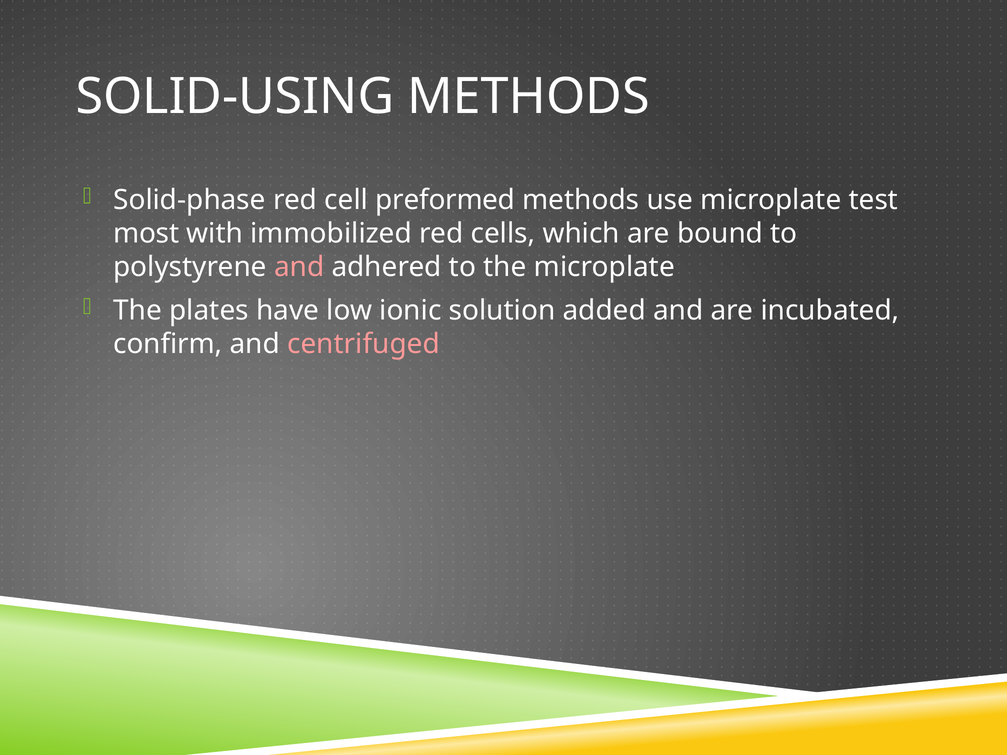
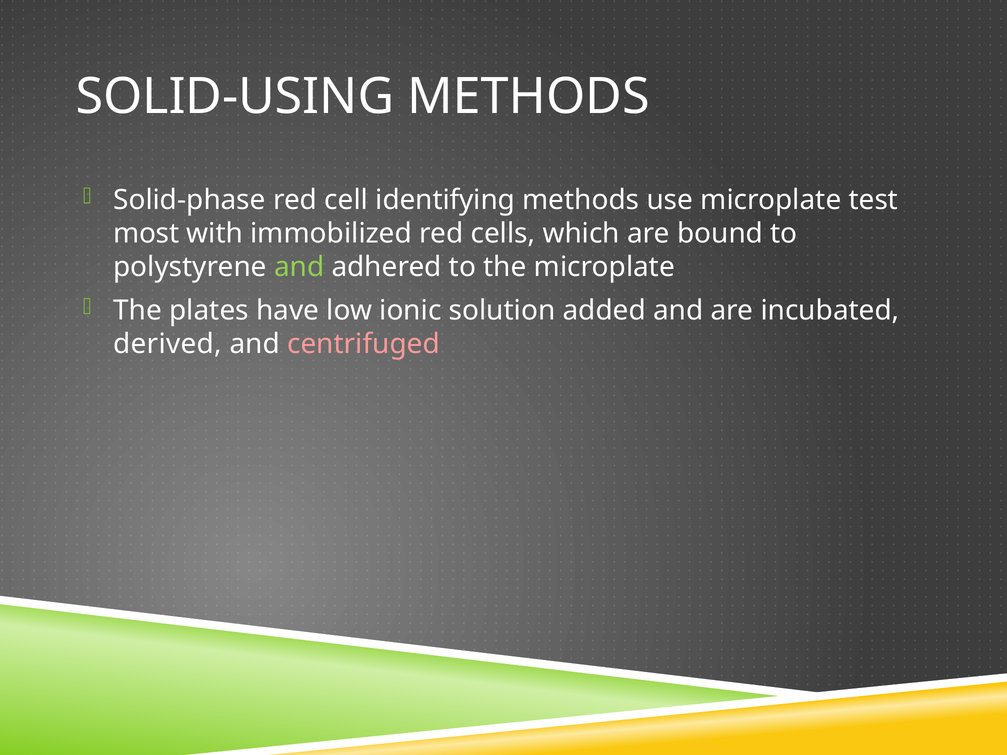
preformed: preformed -> identifying (445, 200)
and colour: pink -> light green (299, 267)
confirm: confirm -> derived (168, 344)
